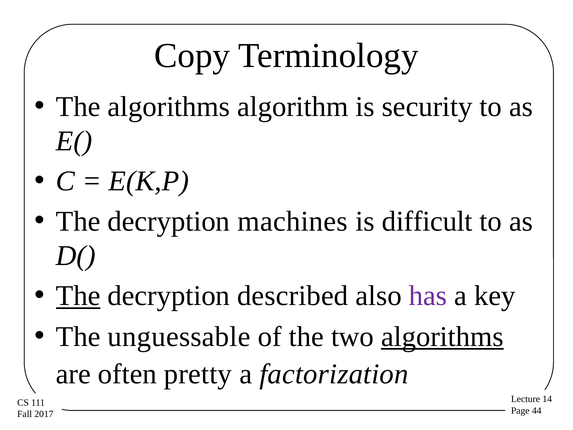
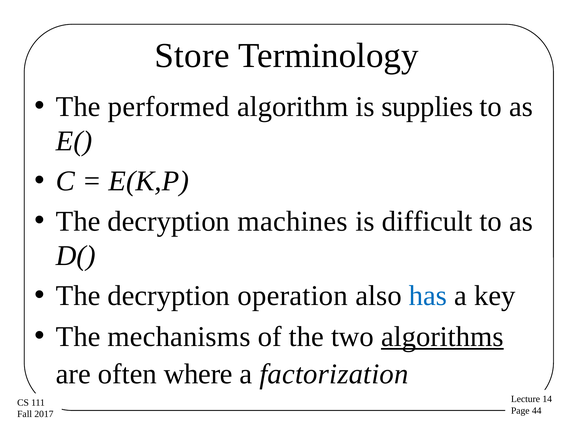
Copy: Copy -> Store (192, 55)
The algorithms: algorithms -> performed (169, 107)
security: security -> supplies (427, 107)
The underline: present -> none (78, 296)
described: described -> operation (293, 296)
has colour: purple -> blue (428, 296)
unguessable: unguessable -> mechanisms (179, 336)
pretty: pretty -> where (198, 374)
